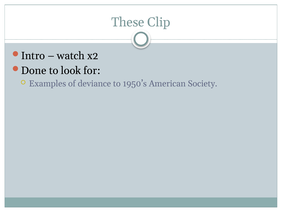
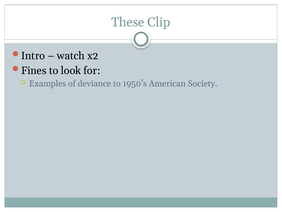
Done: Done -> Fines (34, 70)
